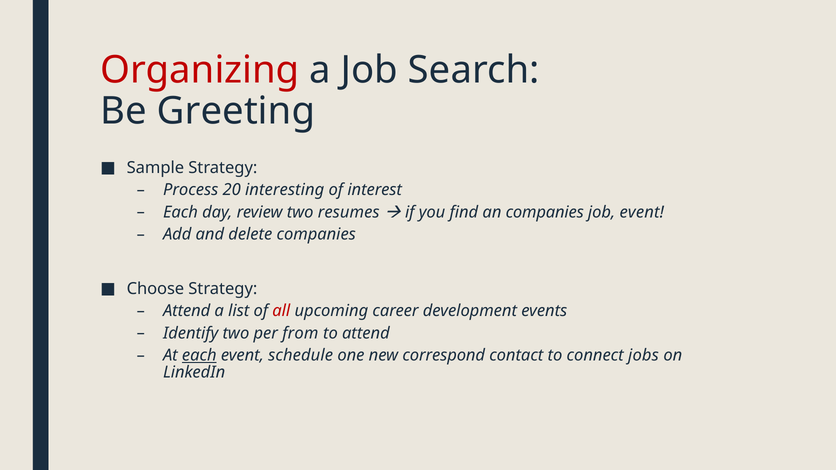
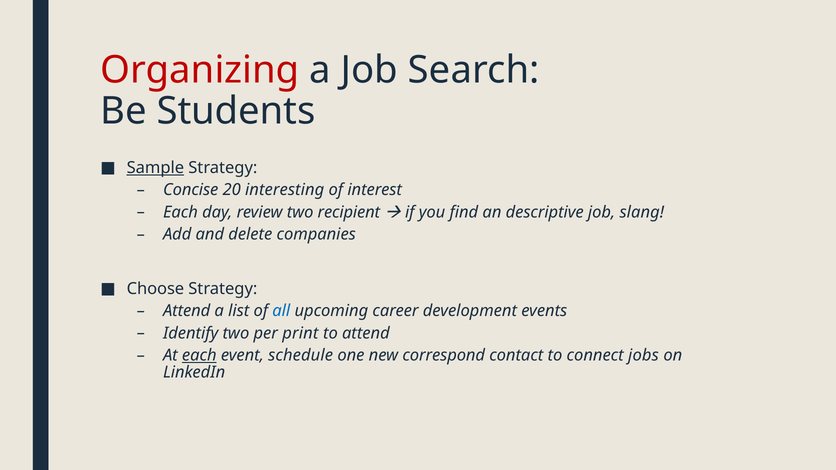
Greeting: Greeting -> Students (236, 111)
Sample underline: none -> present (155, 168)
Process: Process -> Concise (191, 190)
resumes: resumes -> recipient (349, 212)
an companies: companies -> descriptive (545, 212)
job event: event -> slang (642, 212)
all colour: red -> blue (281, 311)
from: from -> print (300, 333)
